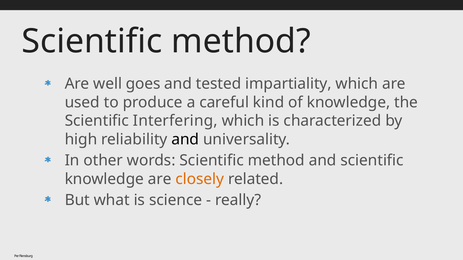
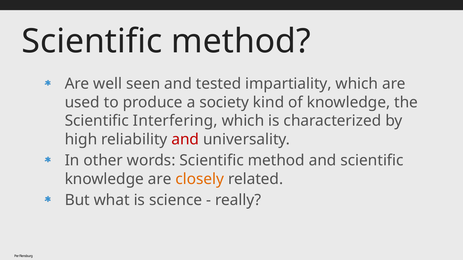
goes: goes -> seen (143, 84)
careful: careful -> society (224, 103)
and colour: black -> red (185, 140)
